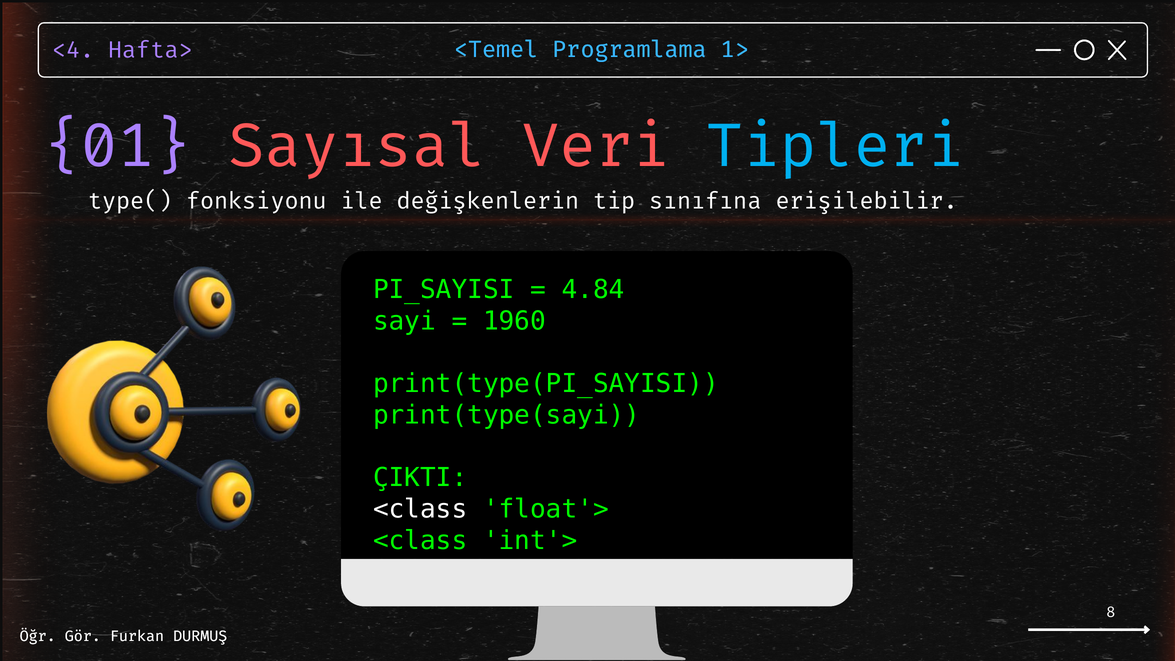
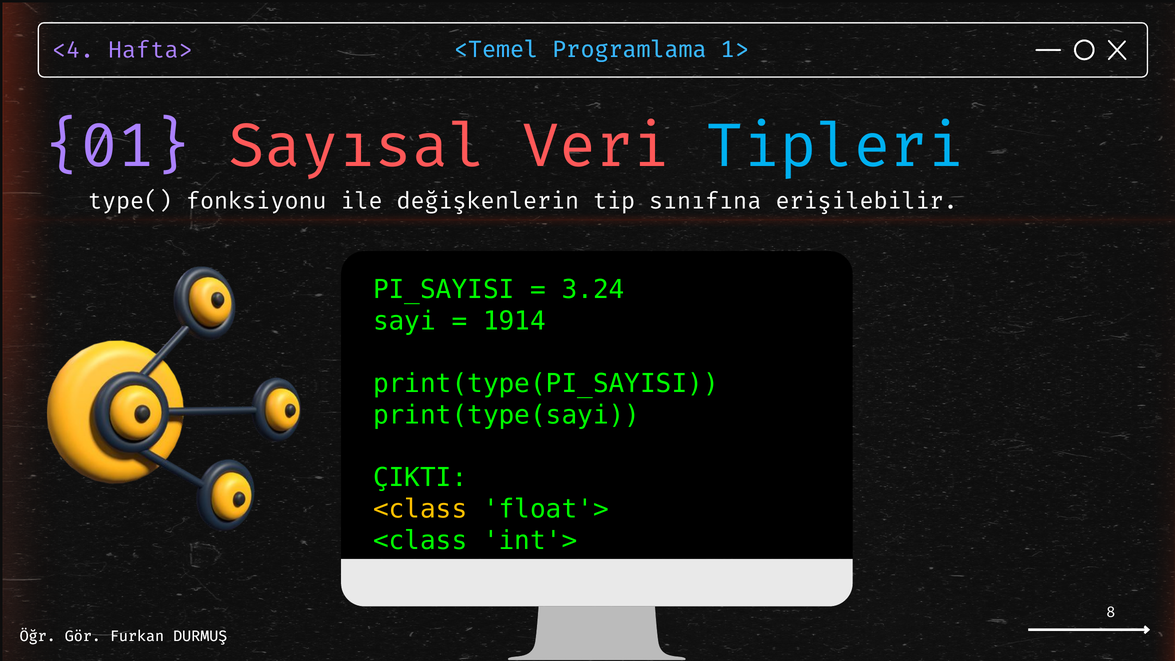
4.84: 4.84 -> 3.24 (593, 290)
1960: 1960 -> 1914 (514, 321)
<class colour: white -> yellow (420, 509)
